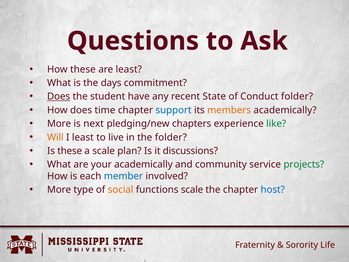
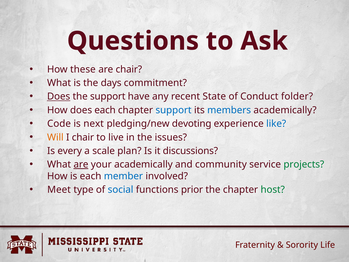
are least: least -> chair (129, 69)
the student: student -> support (108, 96)
does time: time -> each (105, 110)
members colour: orange -> blue (229, 110)
More: More -> Code (59, 124)
chapters: chapters -> devoting (192, 124)
like colour: green -> blue (276, 124)
I least: least -> chair (83, 137)
the folder: folder -> issues (171, 137)
Is these: these -> every (70, 151)
are underline: none -> present (81, 164)
More: More -> Meet (59, 190)
social colour: orange -> blue (121, 190)
functions scale: scale -> prior (192, 190)
host colour: blue -> green (273, 190)
